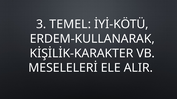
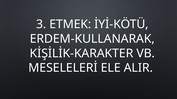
TEMEL: TEMEL -> ETMEK (70, 24)
